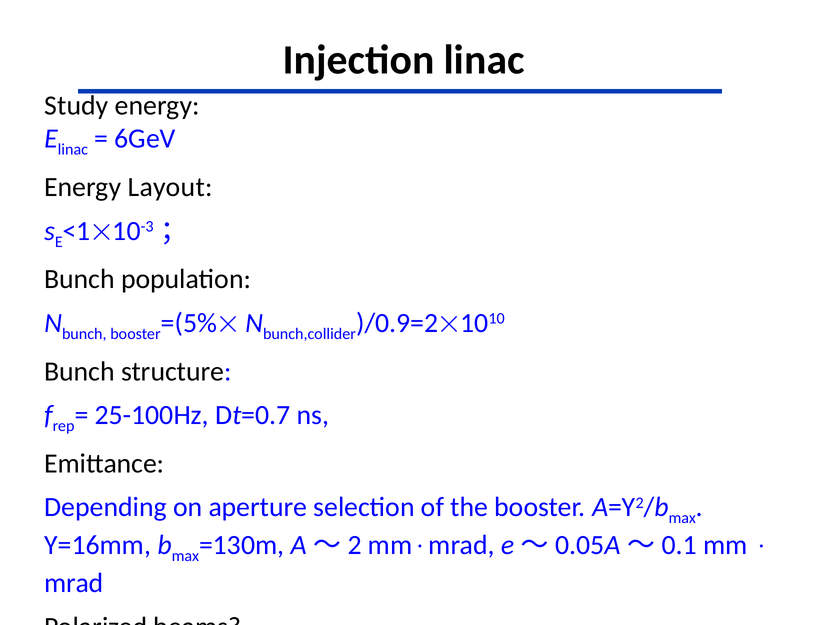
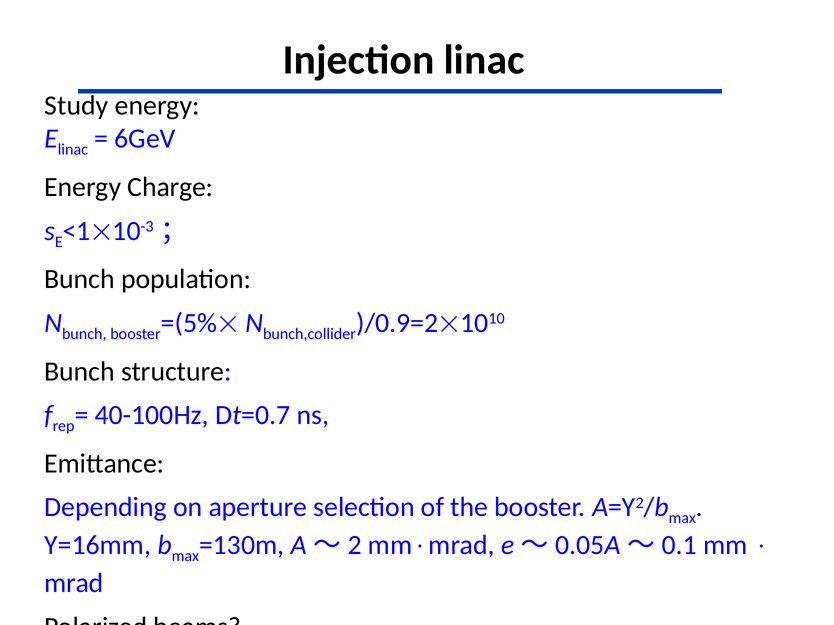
Layout: Layout -> Charge (170, 187)
25-100Hz: 25-100Hz -> 40-100Hz (152, 415)
